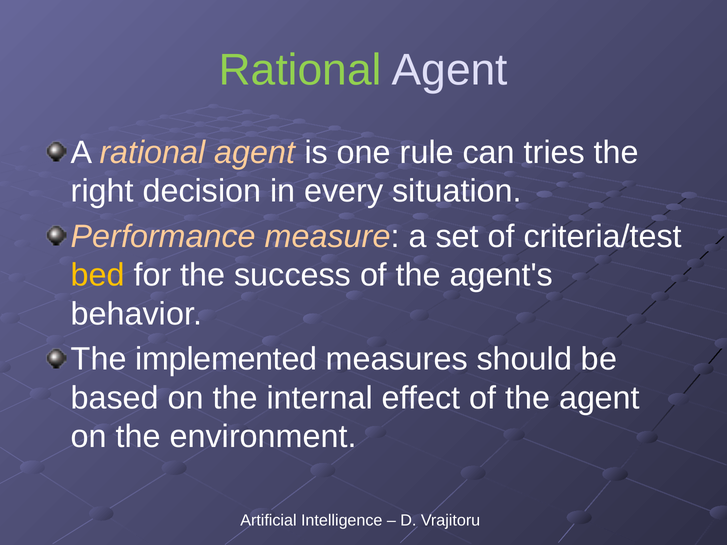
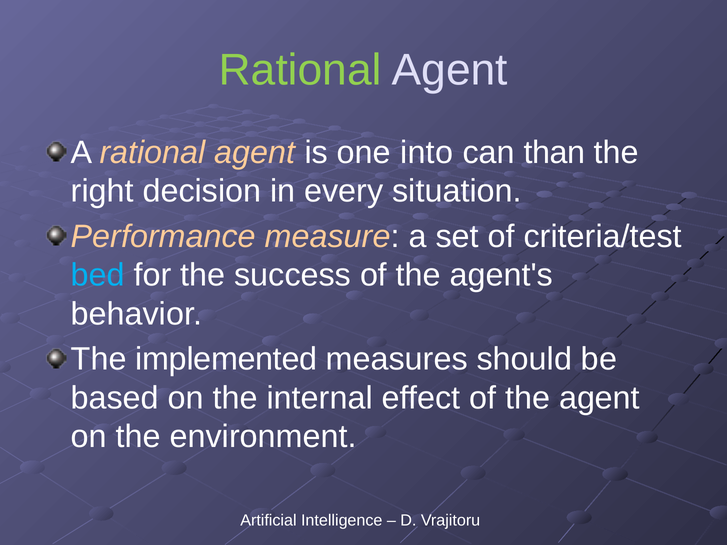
rule: rule -> into (427, 153)
tries: tries -> than (554, 153)
bed colour: yellow -> light blue (98, 275)
